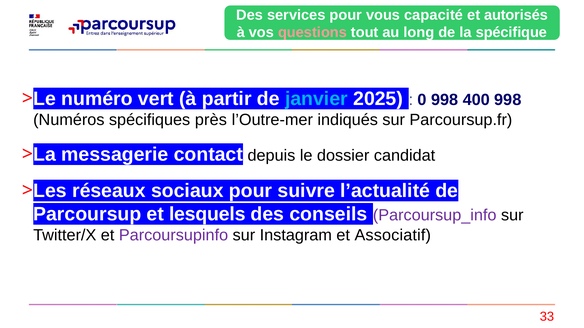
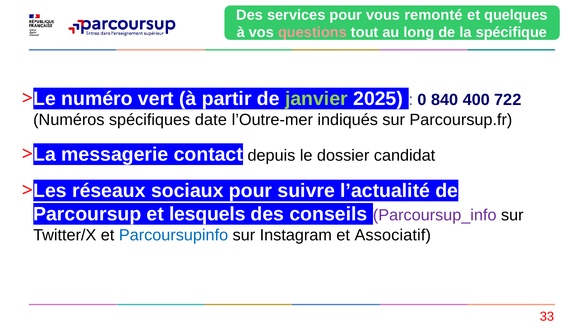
capacité: capacité -> remonté (434, 15)
autorisés: autorisés -> quelques (516, 15)
janvier colour: light blue -> light green (316, 99)
0 998: 998 -> 840 (445, 100)
400 998: 998 -> 722 (508, 100)
près: près -> date (211, 120)
Parcoursupinfo colour: purple -> blue (174, 236)
